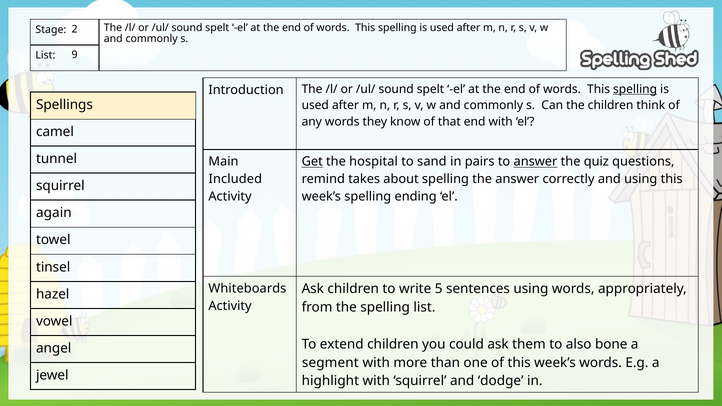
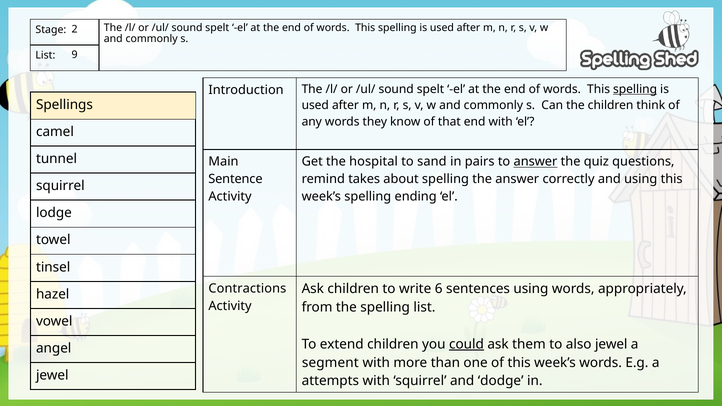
Get underline: present -> none (312, 162)
Included: Included -> Sentence (235, 179)
again: again -> lodge (54, 213)
Whiteboards: Whiteboards -> Contractions (247, 289)
5: 5 -> 6 (439, 289)
could underline: none -> present (466, 344)
also bone: bone -> jewel (611, 344)
highlight: highlight -> attempts (330, 381)
